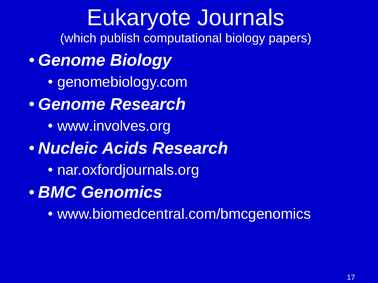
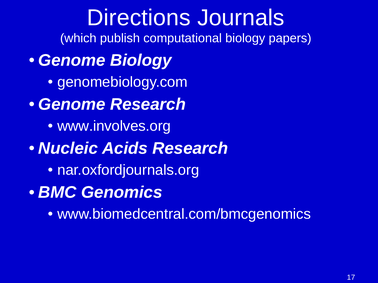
Eukaryote: Eukaryote -> Directions (139, 18)
